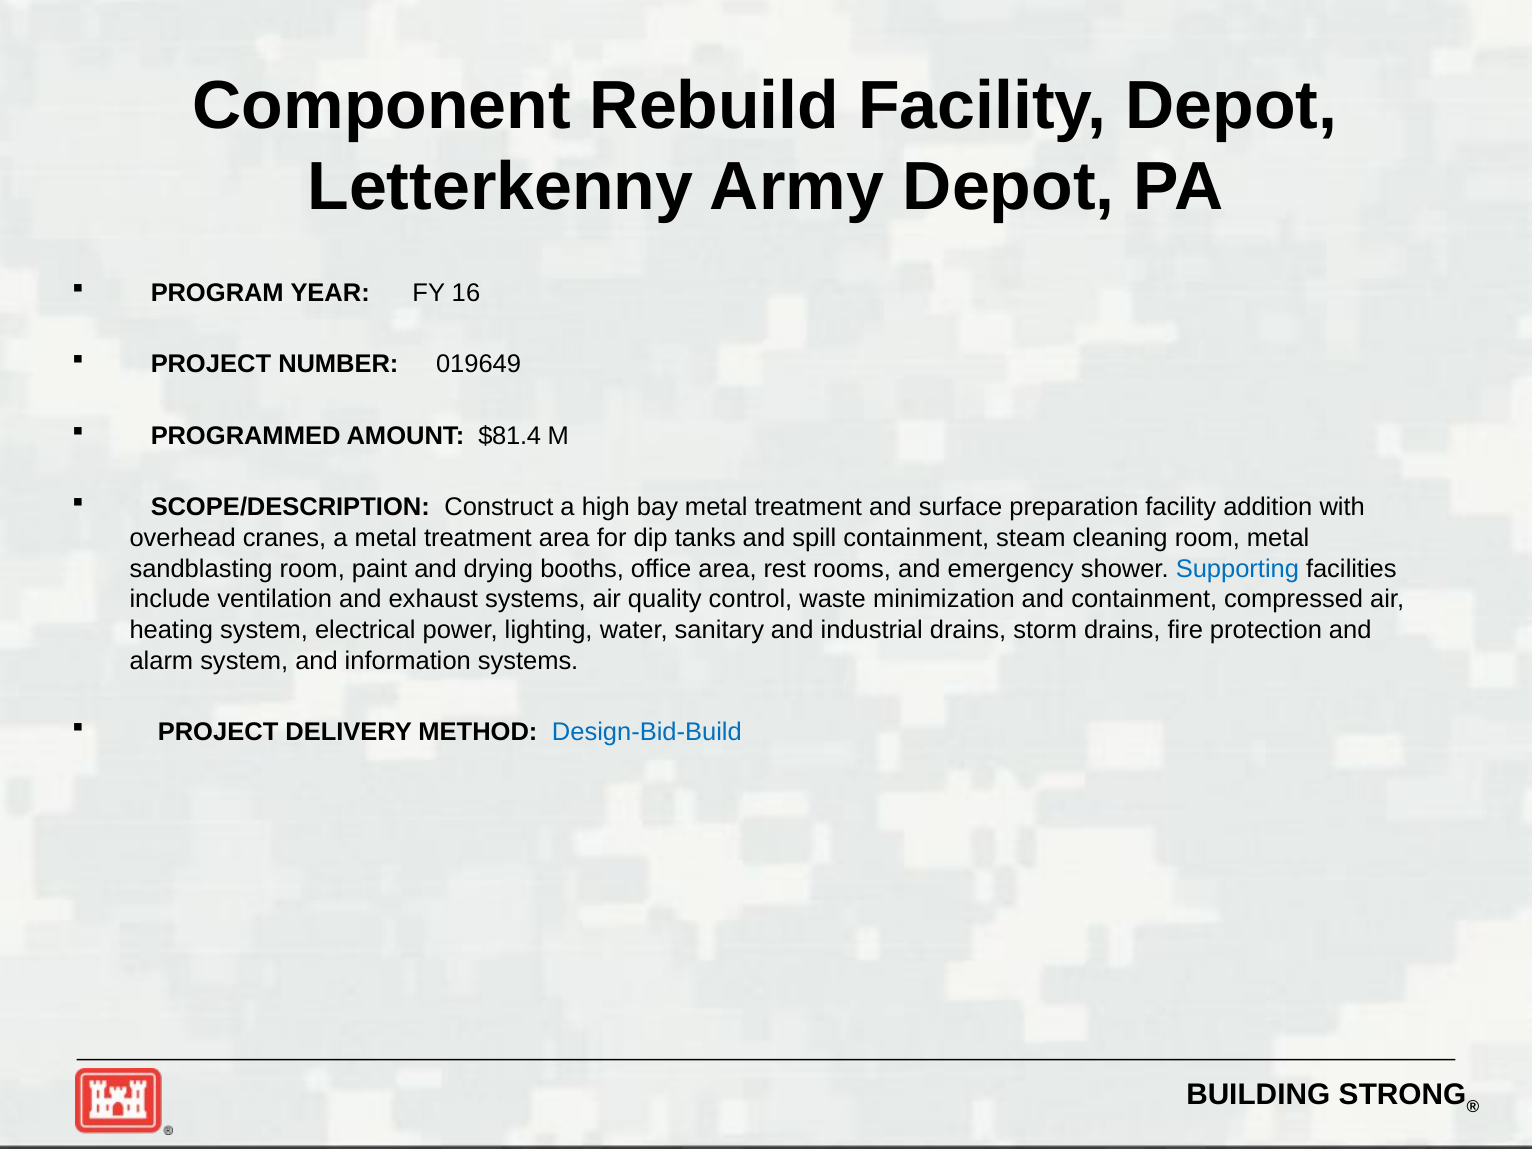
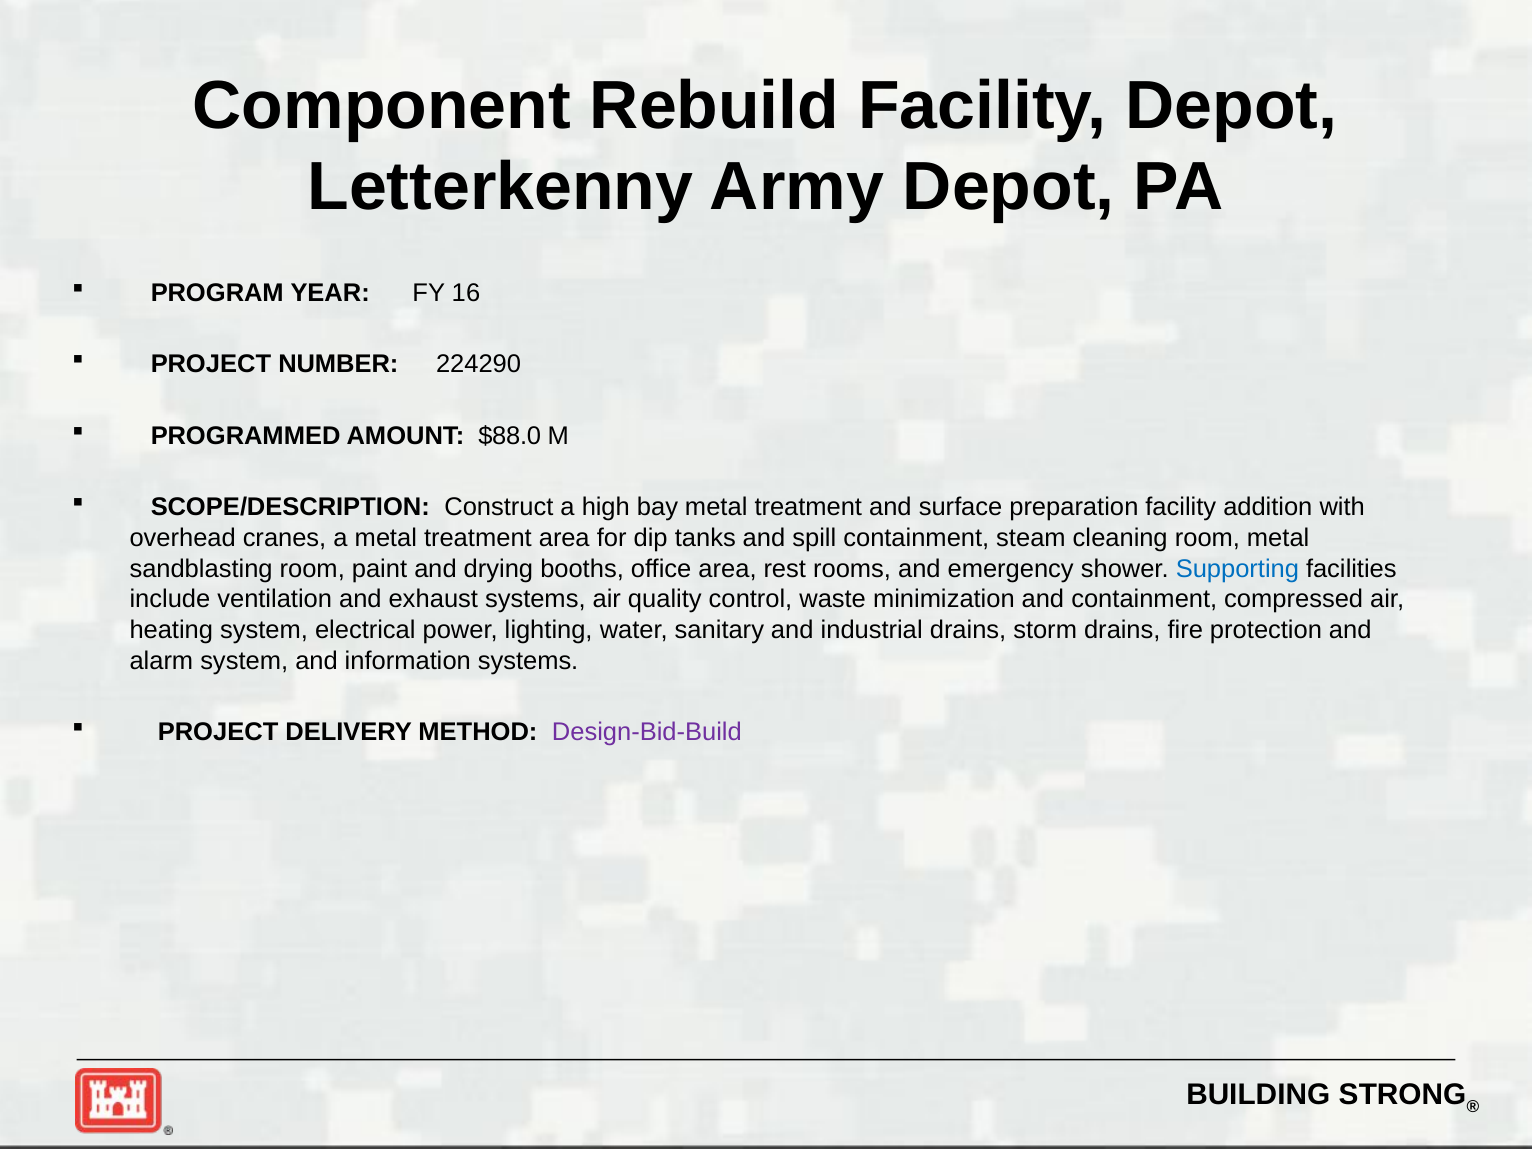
019649: 019649 -> 224290 (479, 364)
$81.4: $81.4 -> $88.0 (510, 436)
Design-Bid-Build colour: blue -> purple (647, 732)
